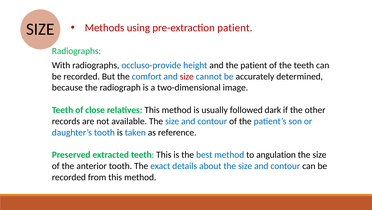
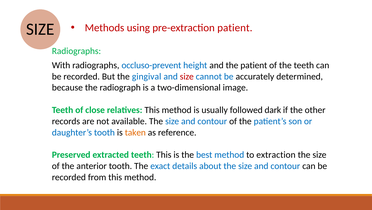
occluso-provide: occluso-provide -> occluso-prevent (151, 65)
comfort: comfort -> gingival (147, 76)
taken colour: blue -> orange (135, 132)
angulation: angulation -> extraction (276, 154)
